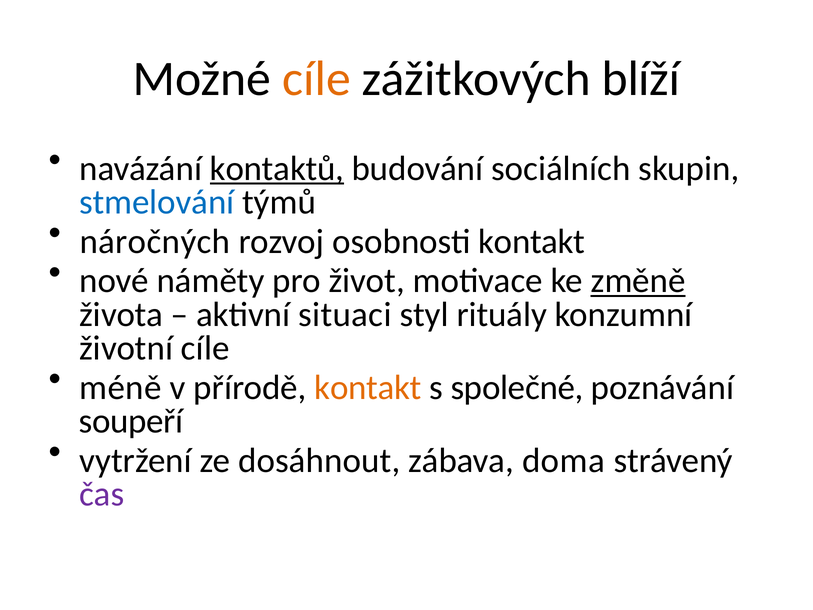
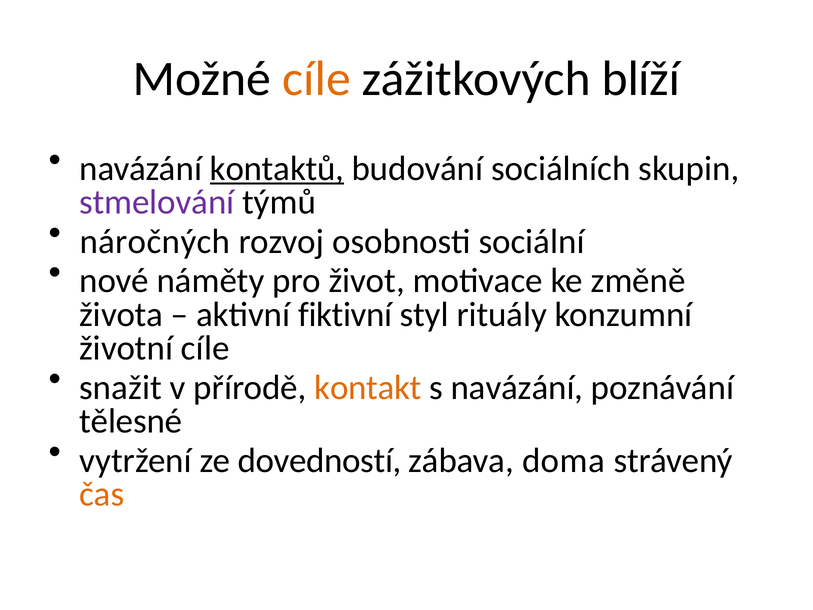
stmelování colour: blue -> purple (157, 202)
osobnosti kontakt: kontakt -> sociální (532, 241)
změně underline: present -> none (638, 281)
situaci: situaci -> fiktivní (345, 314)
méně: méně -> snažit (121, 387)
s společné: společné -> navázání (517, 387)
soupeří: soupeří -> tělesné (131, 421)
dosáhnout: dosáhnout -> dovedností (320, 460)
čas colour: purple -> orange (102, 494)
